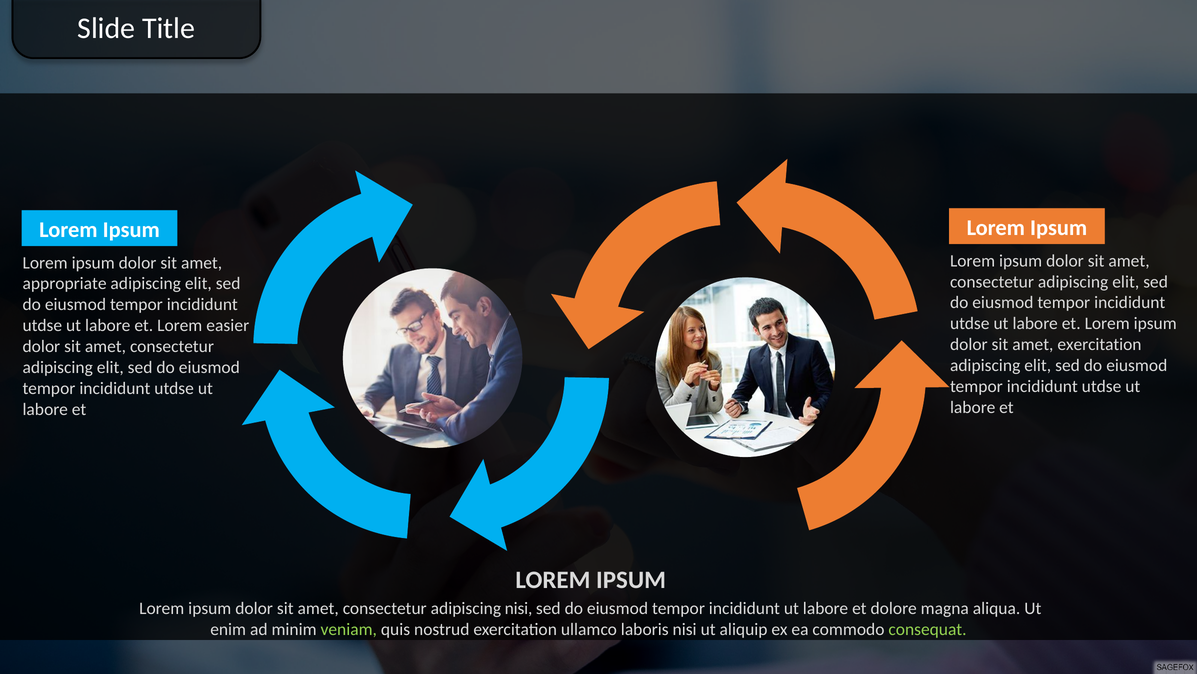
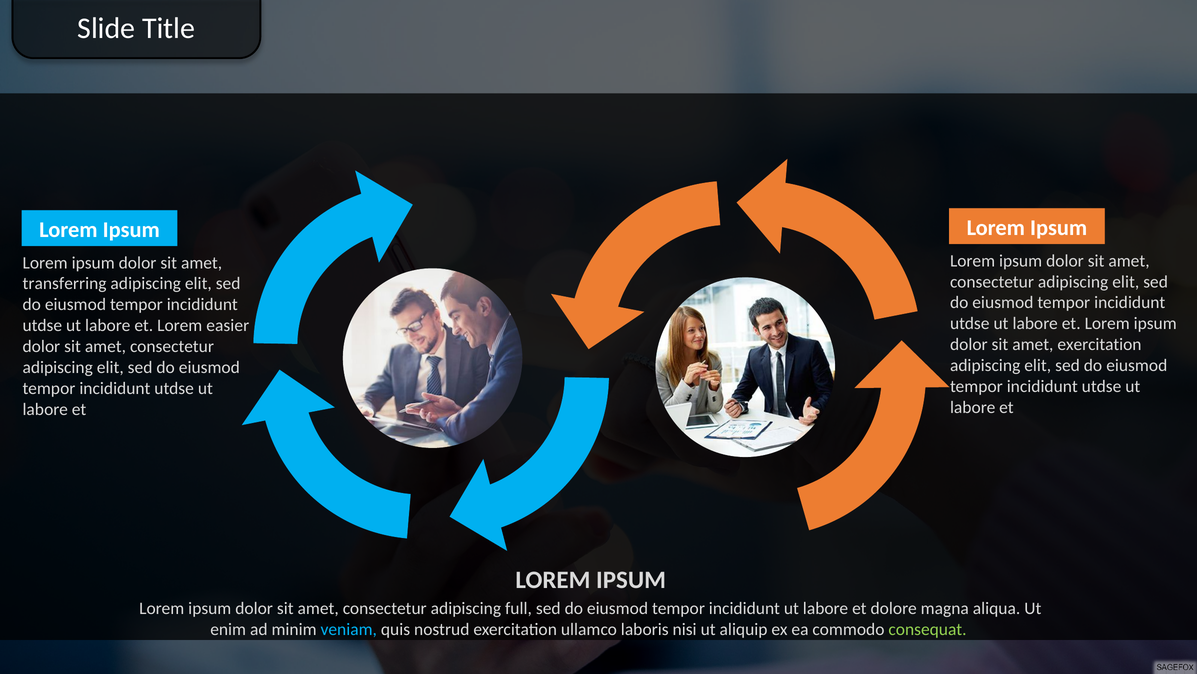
appropriate: appropriate -> transferring (65, 283)
adipiscing nisi: nisi -> full (518, 608)
veniam colour: light green -> light blue (349, 629)
